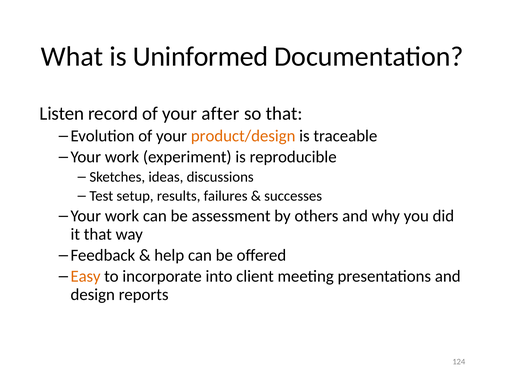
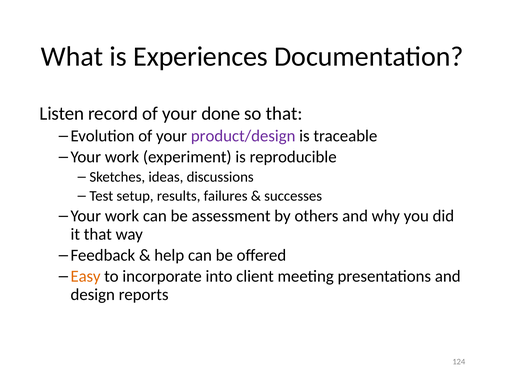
Uninformed: Uninformed -> Experiences (200, 57)
after: after -> done (221, 113)
product/design colour: orange -> purple (243, 136)
